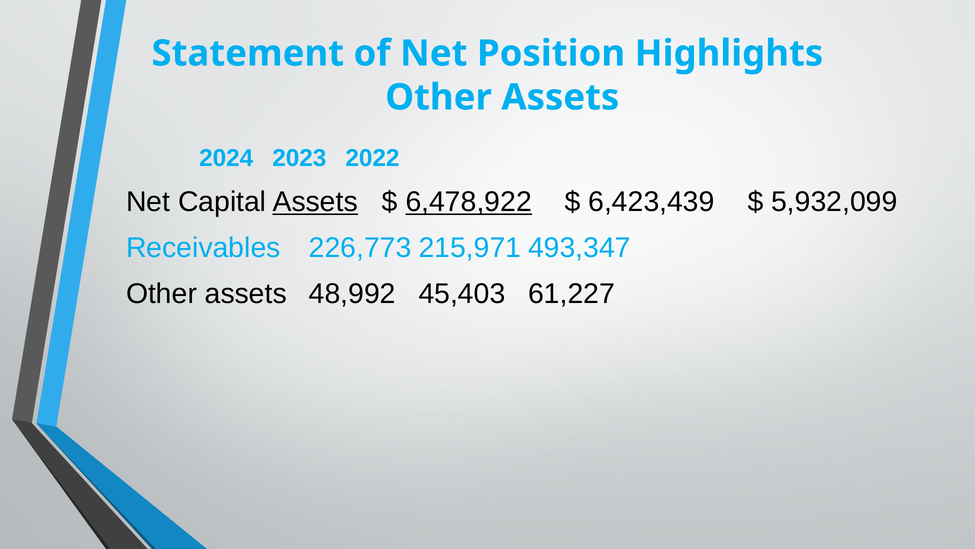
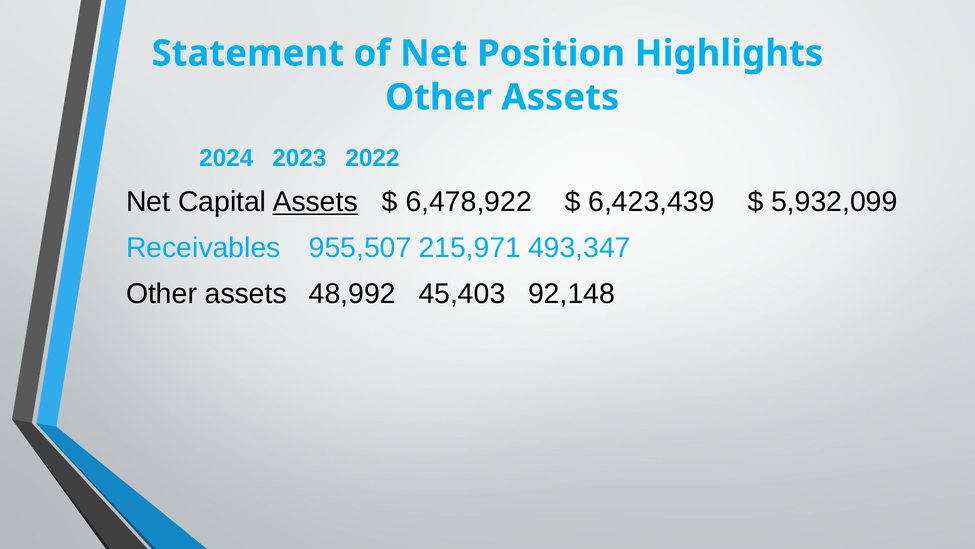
6,478,922 underline: present -> none (469, 202)
226,773: 226,773 -> 955,507 (360, 248)
61,227: 61,227 -> 92,148 (572, 293)
